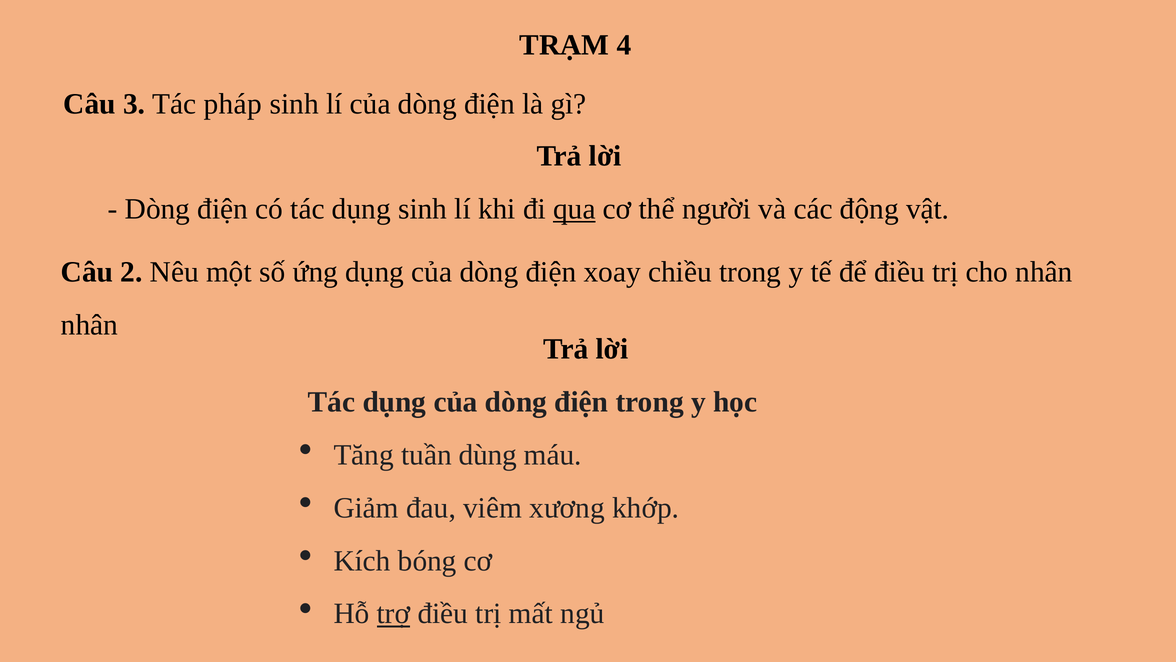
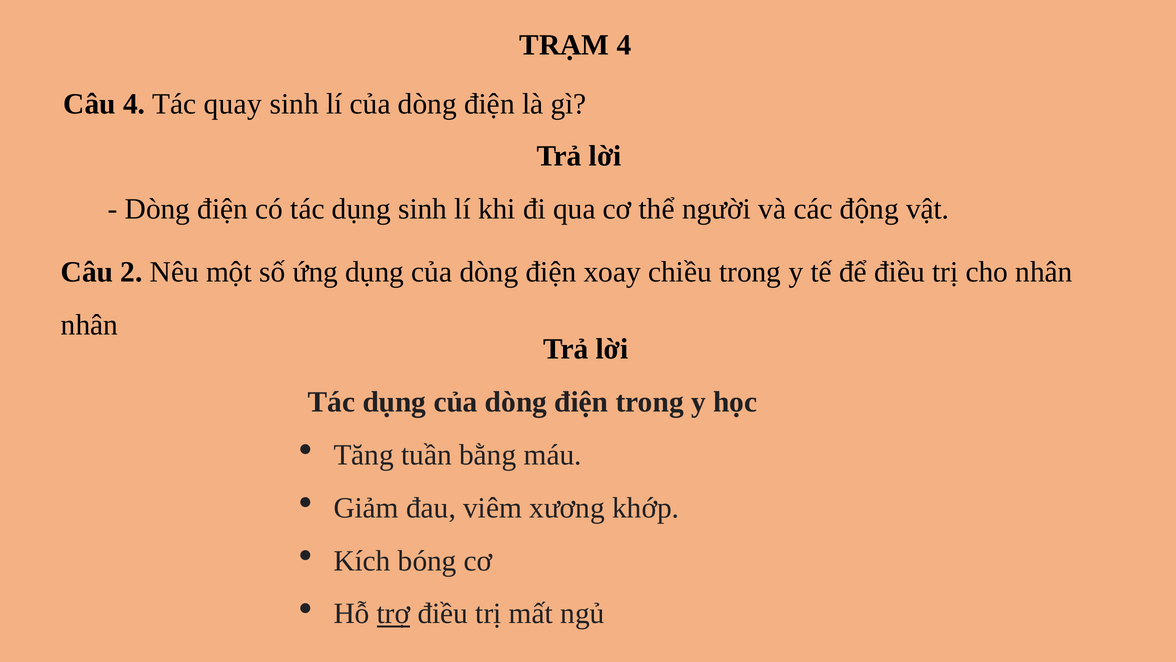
Câu 3: 3 -> 4 (134, 104)
pháp: pháp -> quay (233, 104)
qua underline: present -> none (574, 209)
dùng: dùng -> bằng (488, 455)
